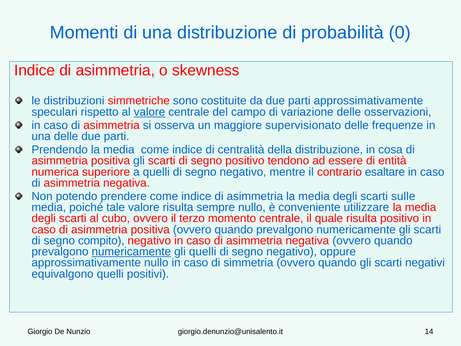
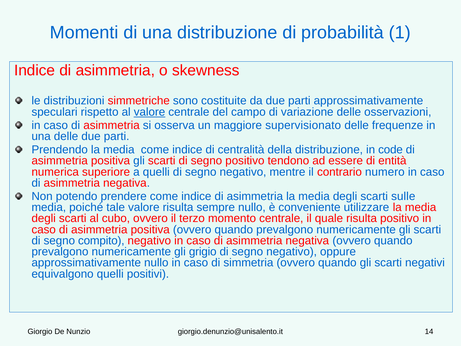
0: 0 -> 1 (400, 33)
cosa: cosa -> code (390, 150)
esaltare: esaltare -> numero (385, 172)
numericamente underline: present -> none (131, 252)
gli quelli: quelli -> grigio (203, 252)
